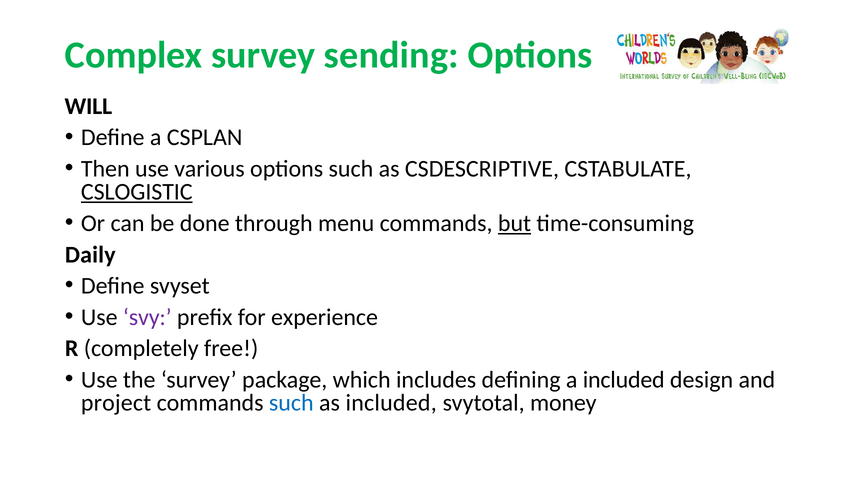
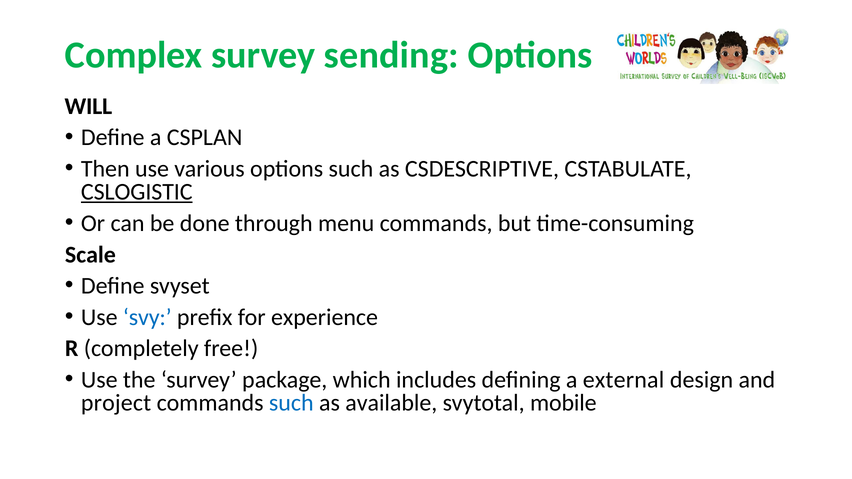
but underline: present -> none (515, 223)
Daily: Daily -> Scale (90, 255)
svy colour: purple -> blue (147, 317)
a included: included -> external (624, 380)
as included: included -> available (391, 403)
money: money -> mobile (563, 403)
